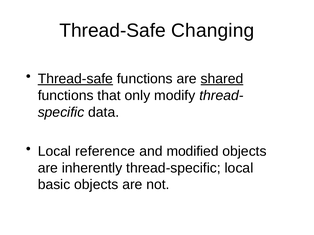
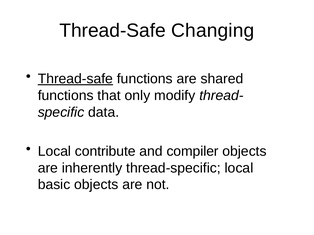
shared underline: present -> none (222, 79)
reference: reference -> contribute (105, 152)
modified: modified -> compiler (193, 152)
